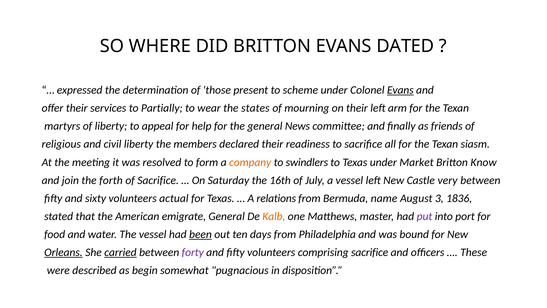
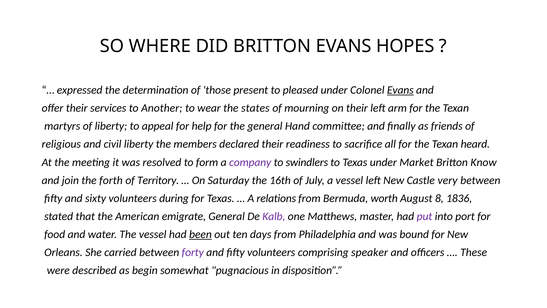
DATED: DATED -> HOPES (405, 46)
scheme: scheme -> pleased (300, 90)
Partially: Partially -> Another (162, 108)
News: News -> Hand (297, 126)
siasm: siasm -> heard (475, 144)
company colour: orange -> purple (250, 162)
of Sacrifice: Sacrifice -> Territory (158, 180)
actual: actual -> during (174, 198)
name: name -> worth (384, 198)
3: 3 -> 8 (439, 198)
Kalb colour: orange -> purple (274, 216)
Orleans underline: present -> none (63, 252)
carried underline: present -> none (120, 252)
comprising sacrifice: sacrifice -> speaker (370, 252)
